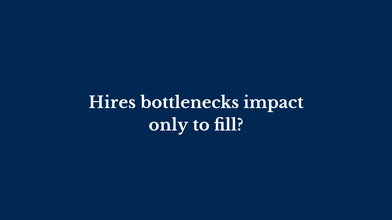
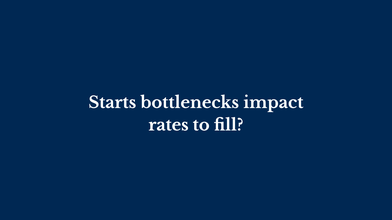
Hires: Hires -> Starts (112, 103)
only: only -> rates (169, 125)
